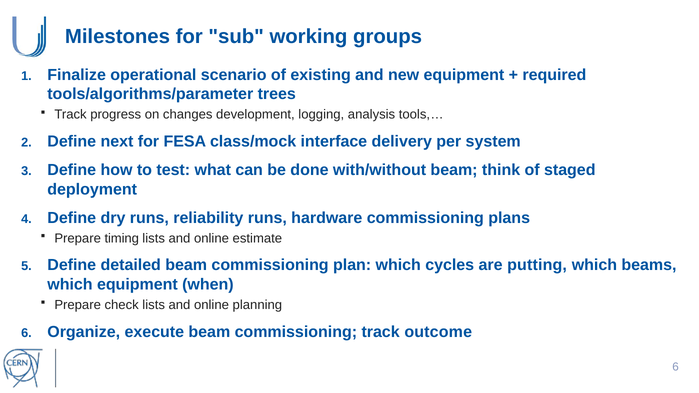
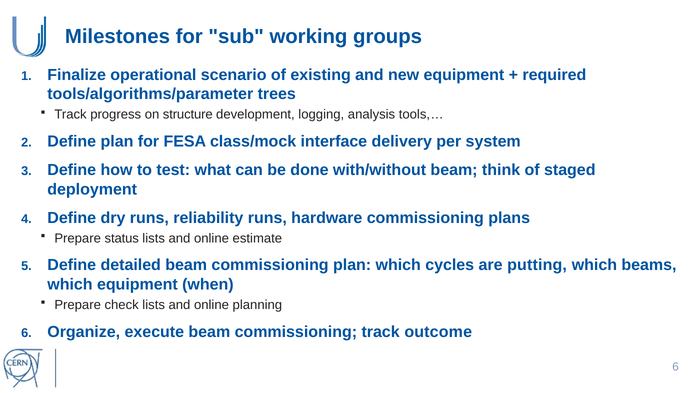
changes: changes -> structure (188, 115)
Define next: next -> plan (117, 142)
timing: timing -> status (122, 238)
